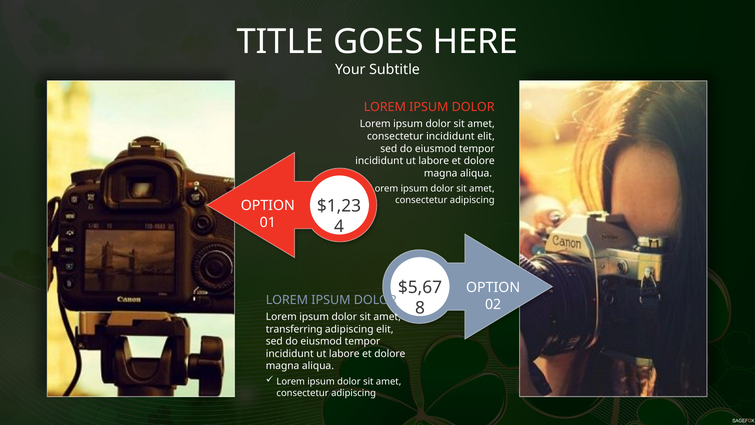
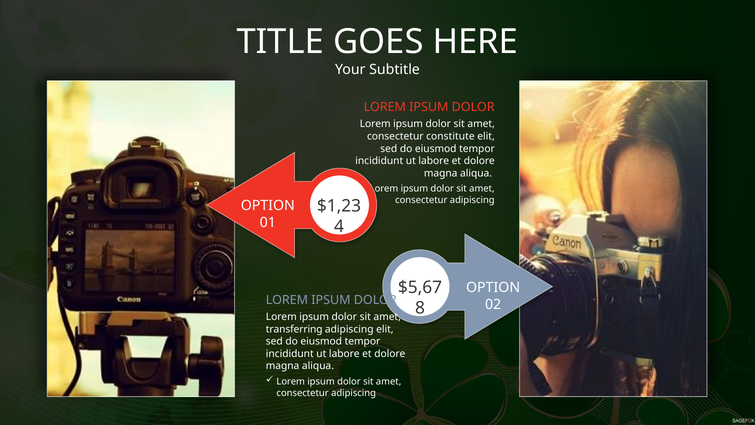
consectetur incididunt: incididunt -> constitute (450, 136)
